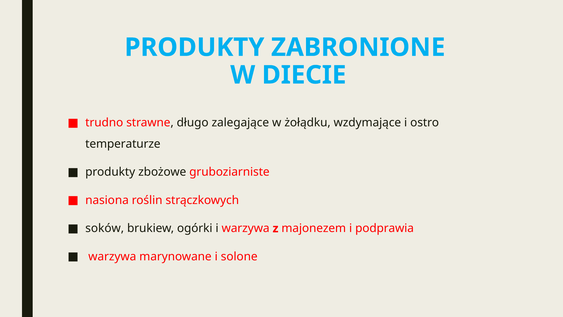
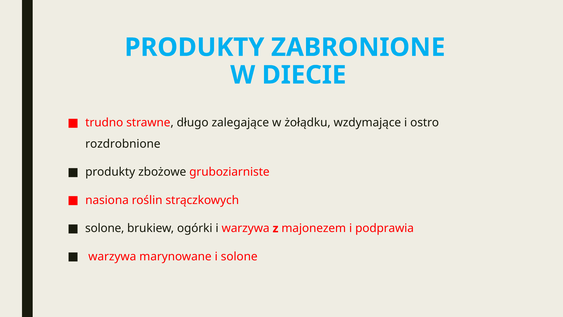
temperaturze: temperaturze -> rozdrobnione (123, 144)
soków: soków -> solone (105, 228)
